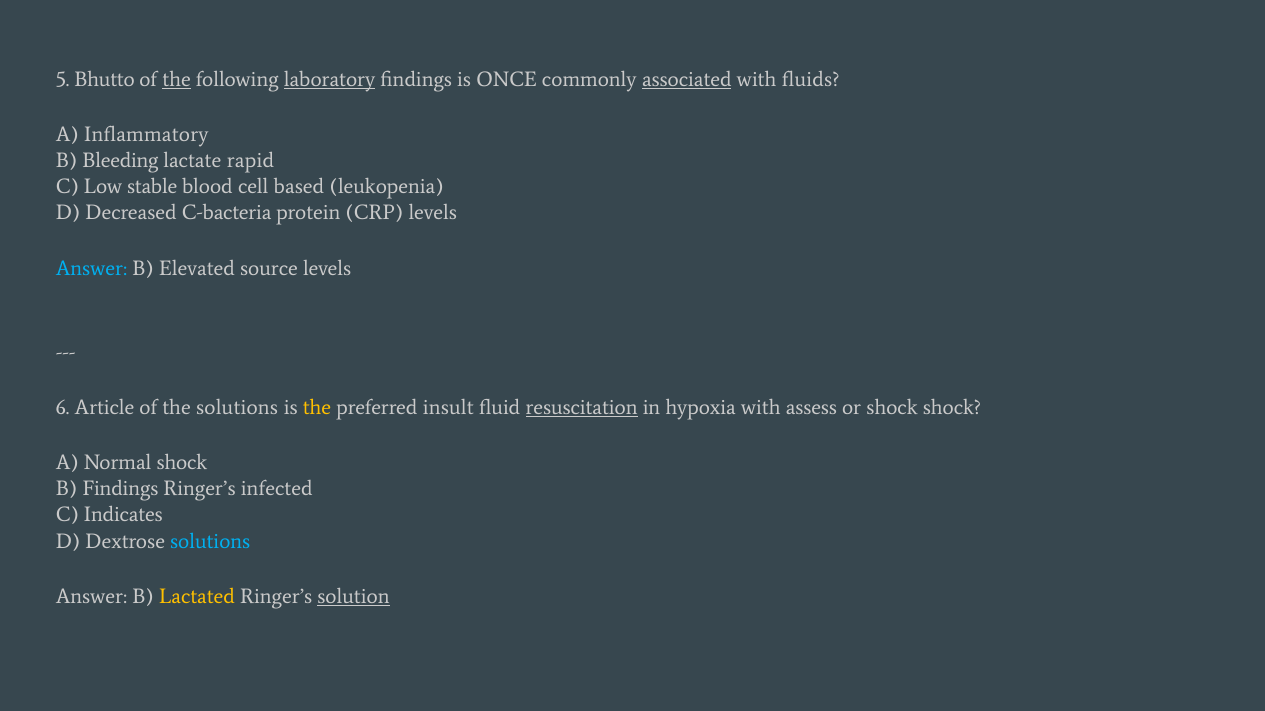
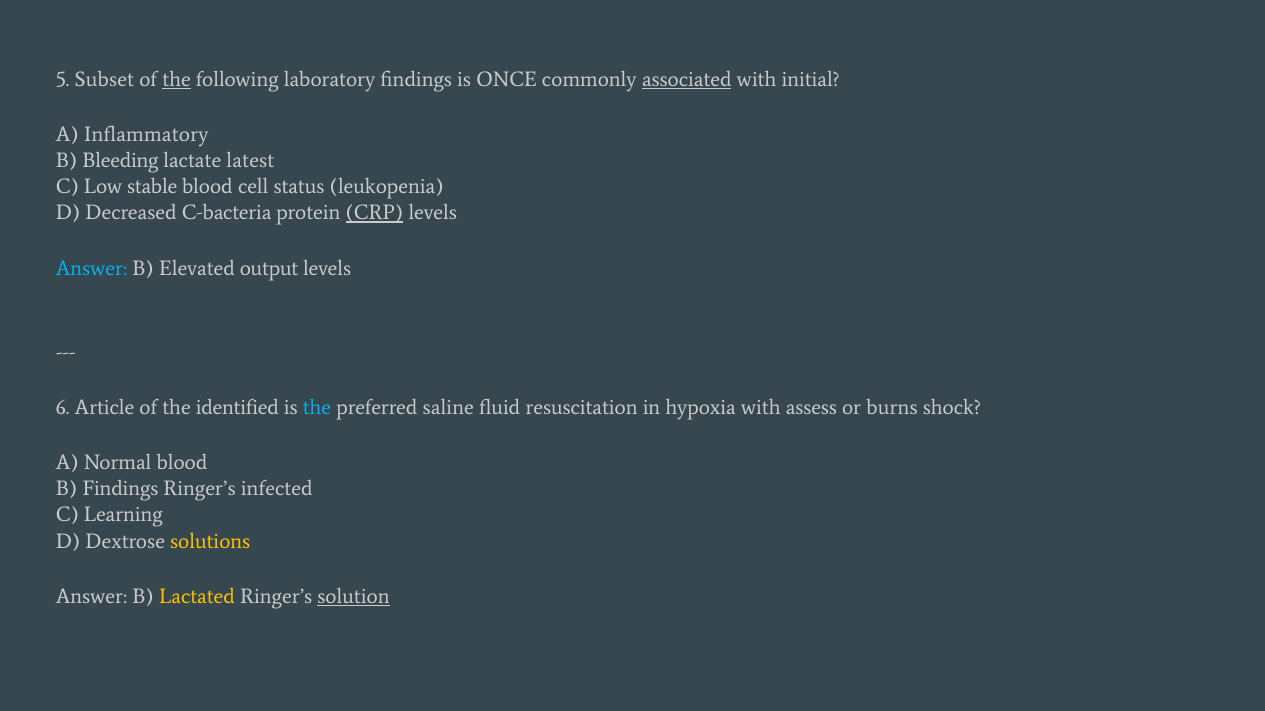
Bhutto: Bhutto -> Subset (104, 79)
laboratory underline: present -> none (330, 79)
fluids: fluids -> initial (811, 79)
rapid: rapid -> latest (250, 161)
based: based -> status (299, 187)
CRP underline: none -> present (374, 213)
source: source -> output (269, 268)
the solutions: solutions -> identified (237, 408)
the colour: yellow -> light blue (317, 408)
insult: insult -> saline (448, 408)
resuscitation underline: present -> none (582, 408)
or shock: shock -> burns (892, 408)
Normal shock: shock -> blood (182, 463)
Indicates: Indicates -> Learning (123, 515)
solutions colour: light blue -> yellow (210, 542)
